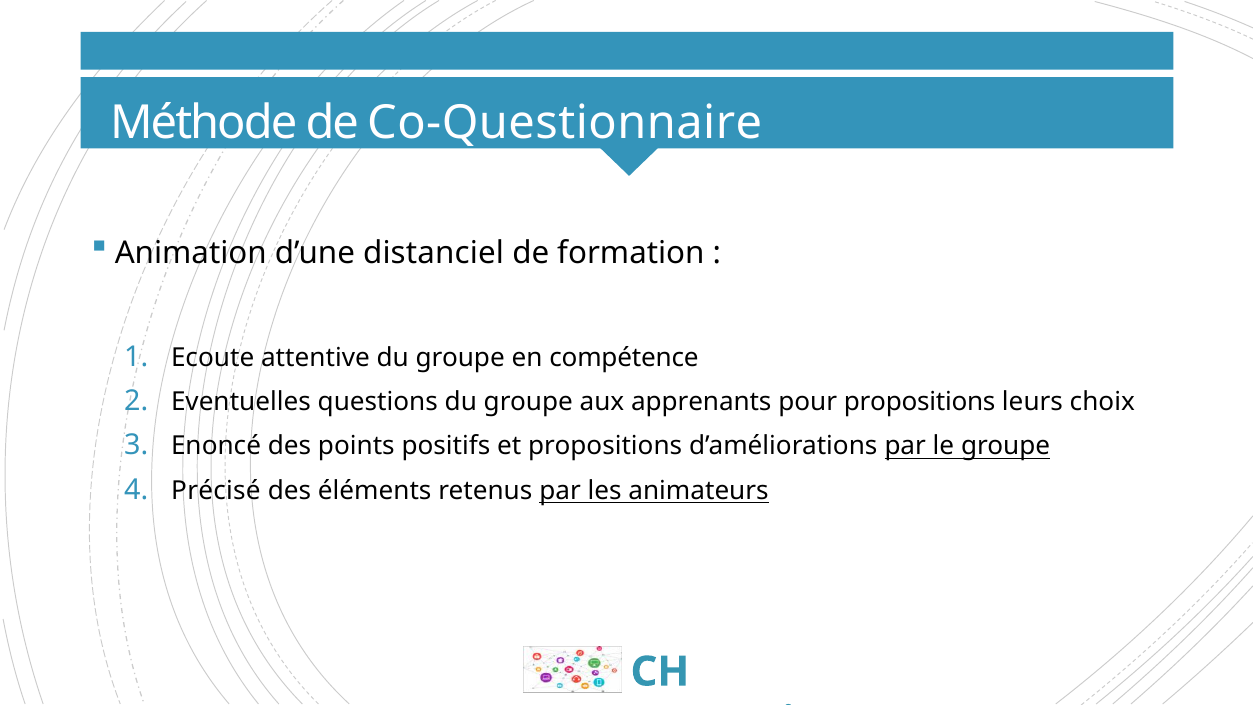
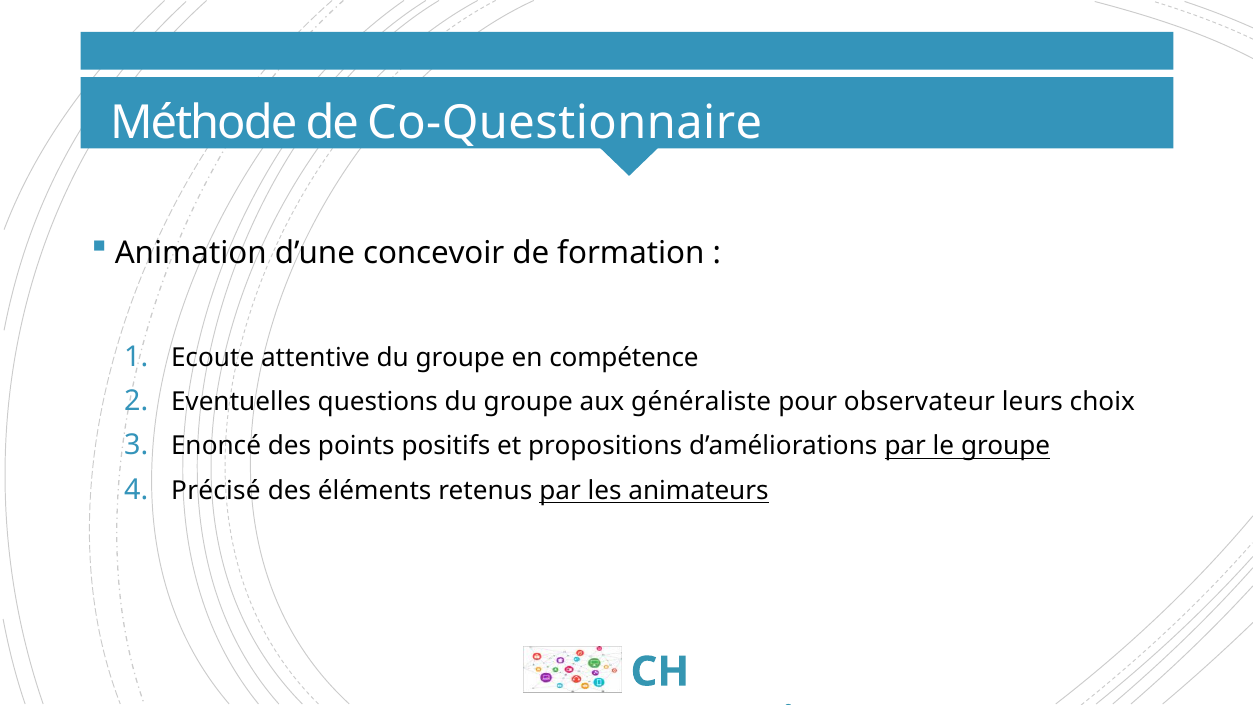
distanciel: distanciel -> concevoir (434, 253)
apprenants: apprenants -> généraliste (701, 402)
pour propositions: propositions -> observateur (919, 402)
